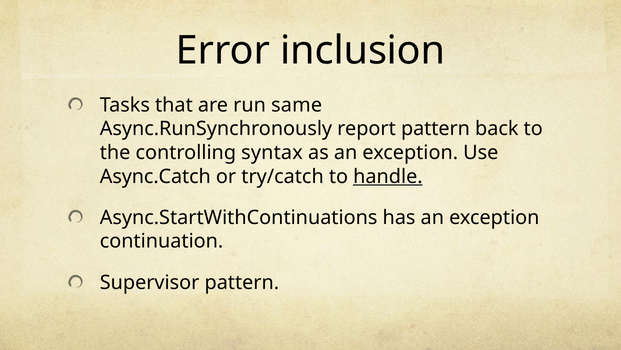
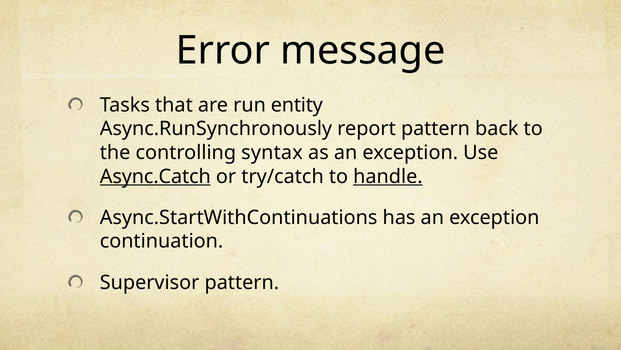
inclusion: inclusion -> message (363, 50)
same: same -> entity (297, 105)
Async.Catch underline: none -> present (155, 176)
